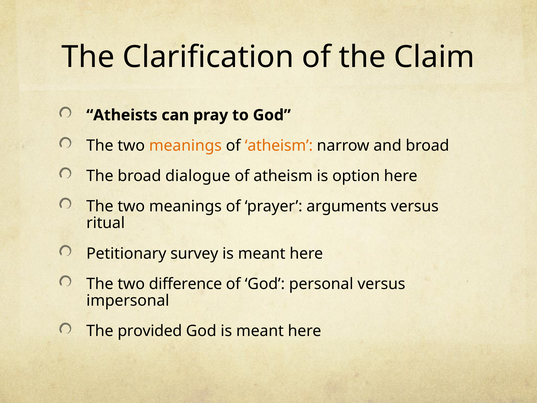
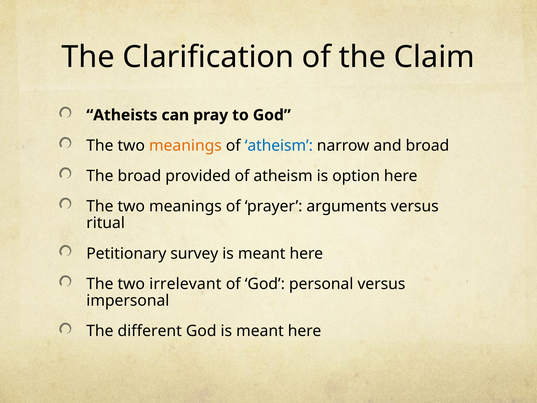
atheism colour: orange -> blue (279, 145)
dialogue: dialogue -> provided (198, 176)
difference: difference -> irrelevant (185, 284)
provided: provided -> different (150, 331)
